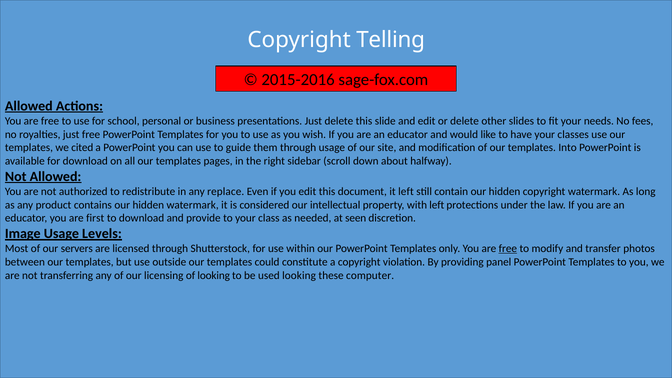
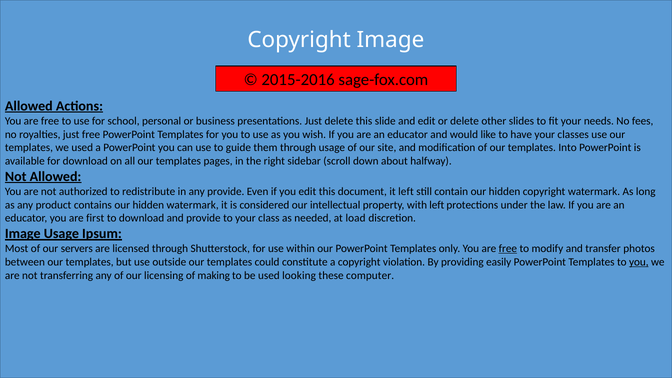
Copyright Telling: Telling -> Image (390, 40)
we cited: cited -> used (82, 148)
any replace: replace -> provide (226, 191)
seen: seen -> load (356, 218)
Levels: Levels -> Ipsum (102, 234)
panel: panel -> easily (499, 262)
you underline: none -> present (639, 262)
of looking: looking -> making (214, 275)
